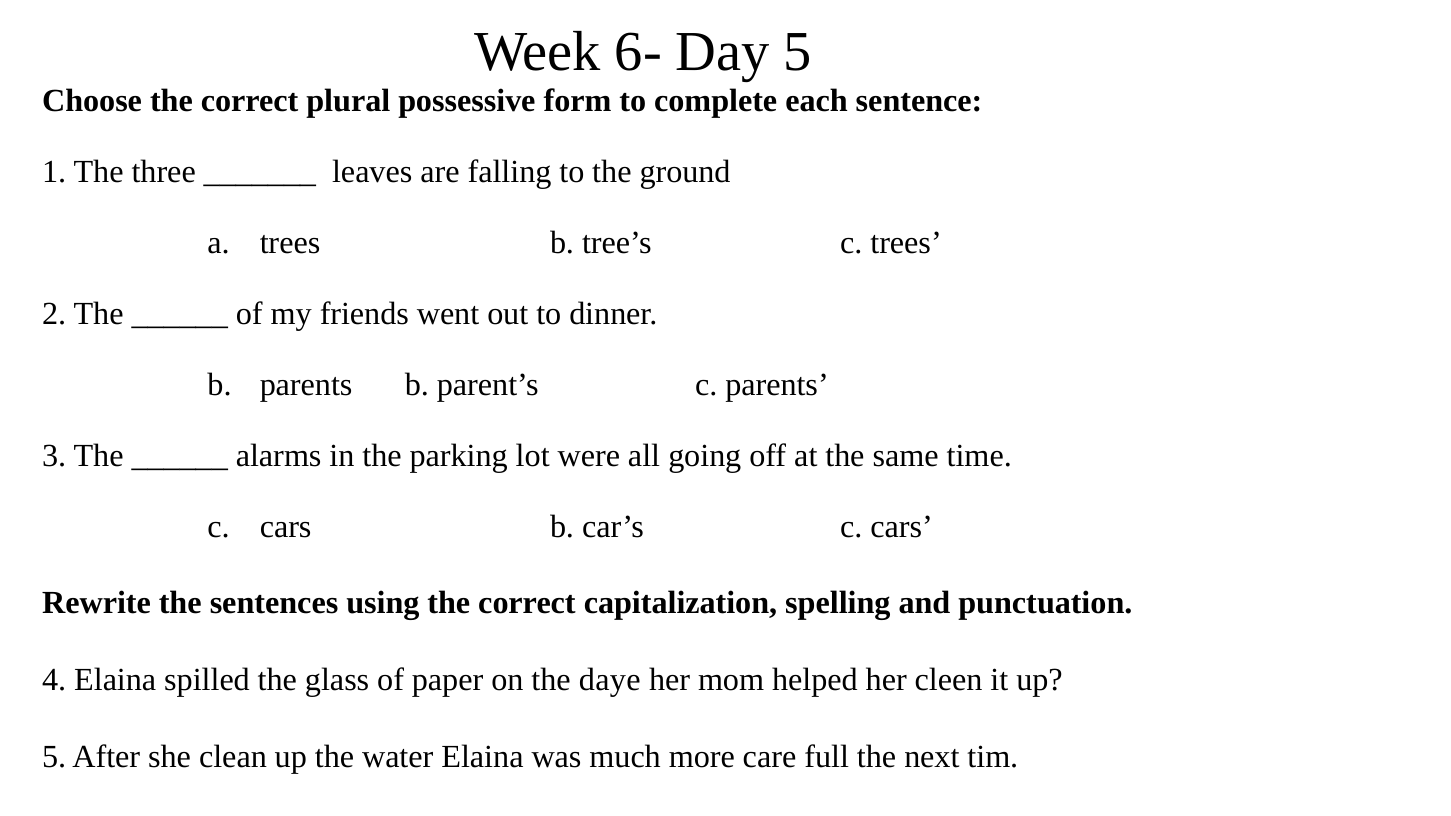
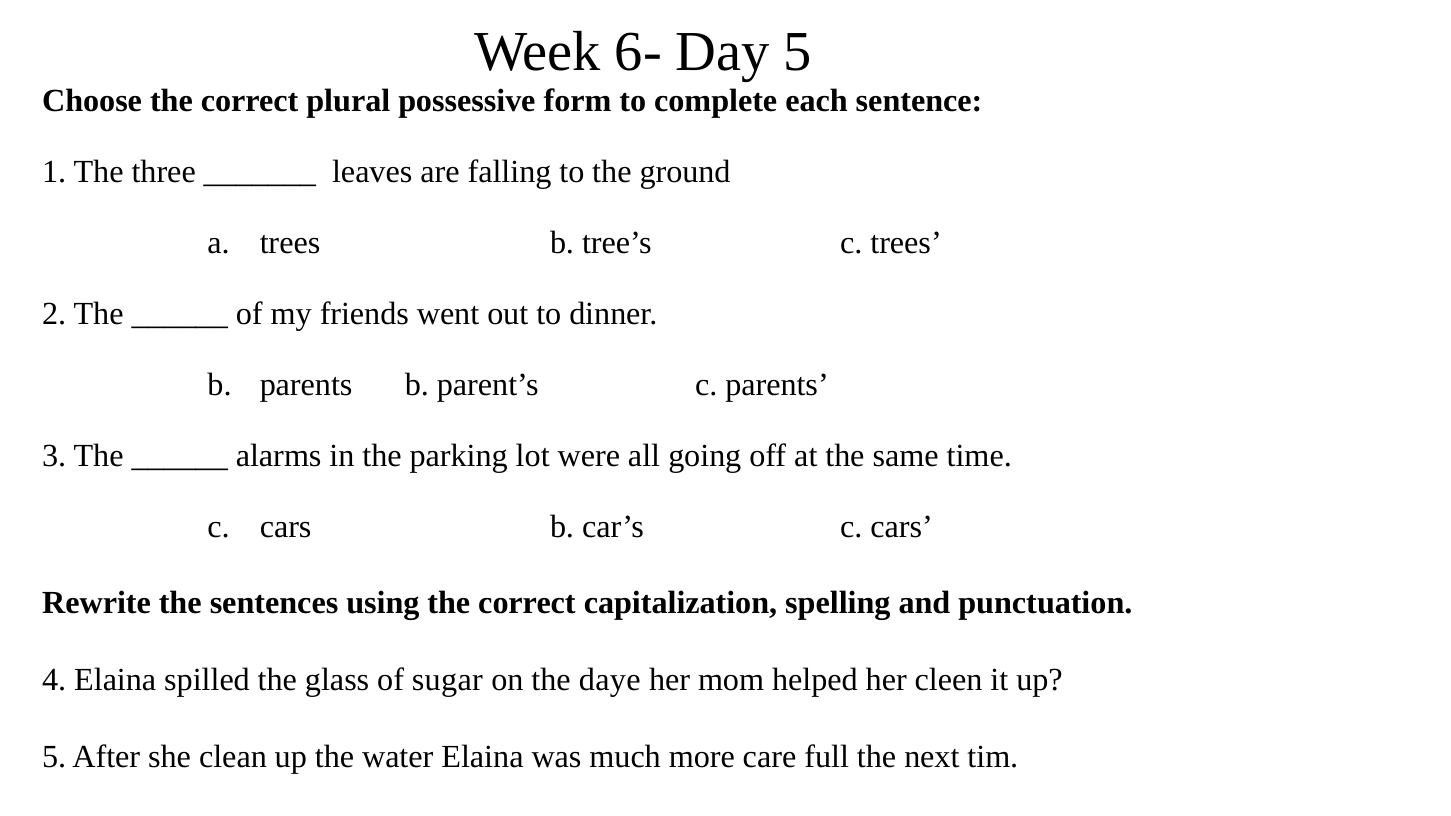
paper: paper -> sugar (447, 680)
